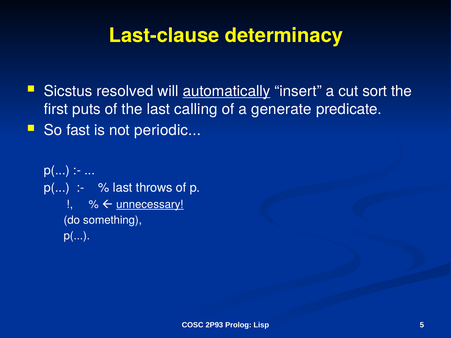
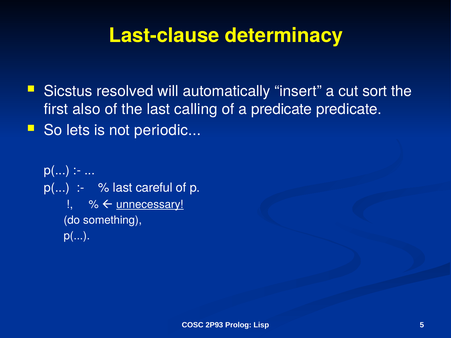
automatically underline: present -> none (226, 91)
puts: puts -> also (86, 109)
a generate: generate -> predicate (282, 109)
fast: fast -> lets (78, 130)
throws: throws -> careful (154, 188)
